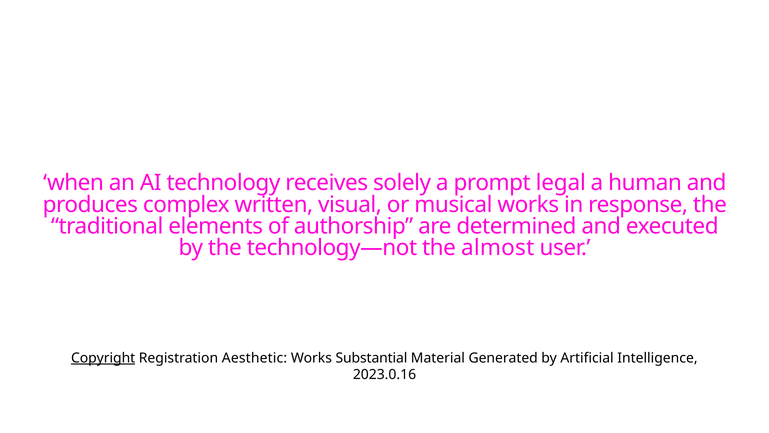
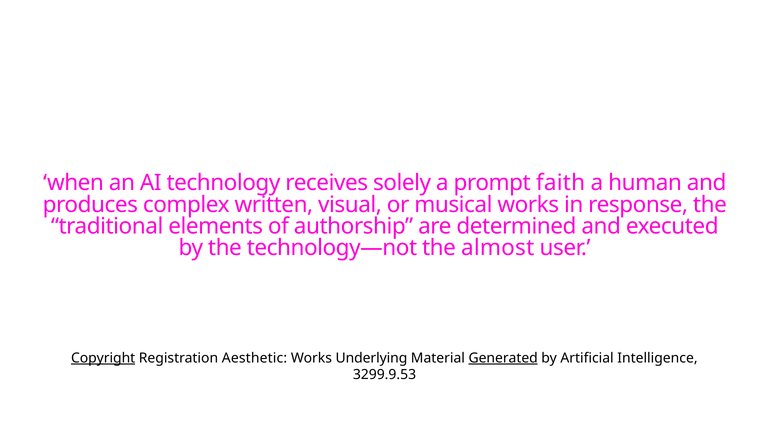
legal: legal -> faith (561, 183)
Substantial: Substantial -> Underlying (371, 358)
Generated underline: none -> present (503, 358)
2023.0.16: 2023.0.16 -> 3299.9.53 (384, 374)
